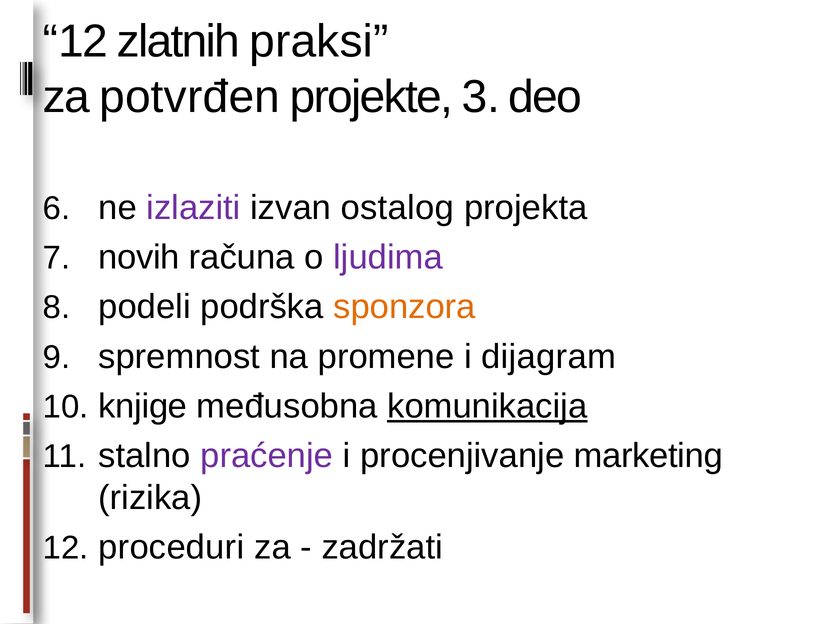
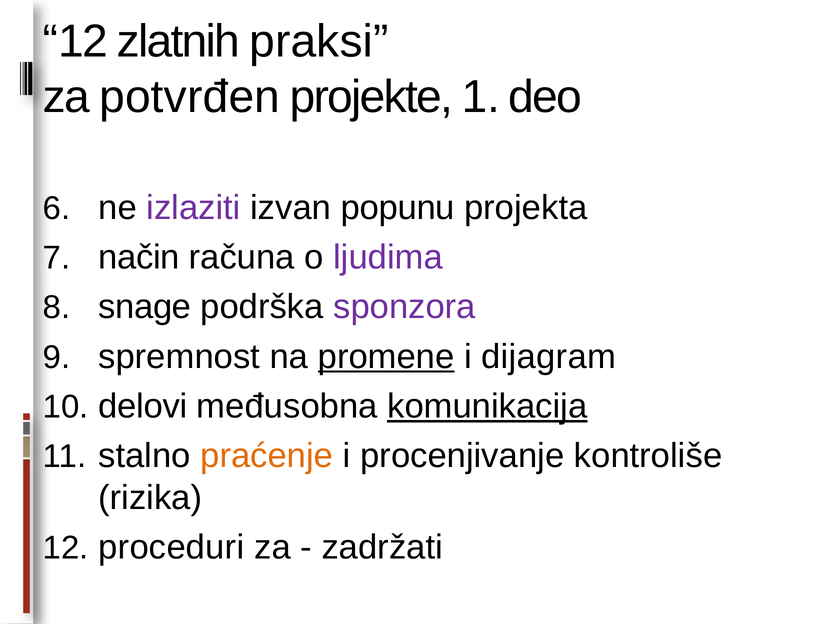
3: 3 -> 1 (481, 97)
ostalog: ostalog -> popunu (398, 208)
novih: novih -> način (139, 257)
podeli: podeli -> snage (145, 307)
sponzora colour: orange -> purple (404, 307)
promene underline: none -> present (386, 357)
knjige: knjige -> delovi (143, 406)
praćenje colour: purple -> orange (267, 456)
marketing: marketing -> kontroliše (648, 456)
